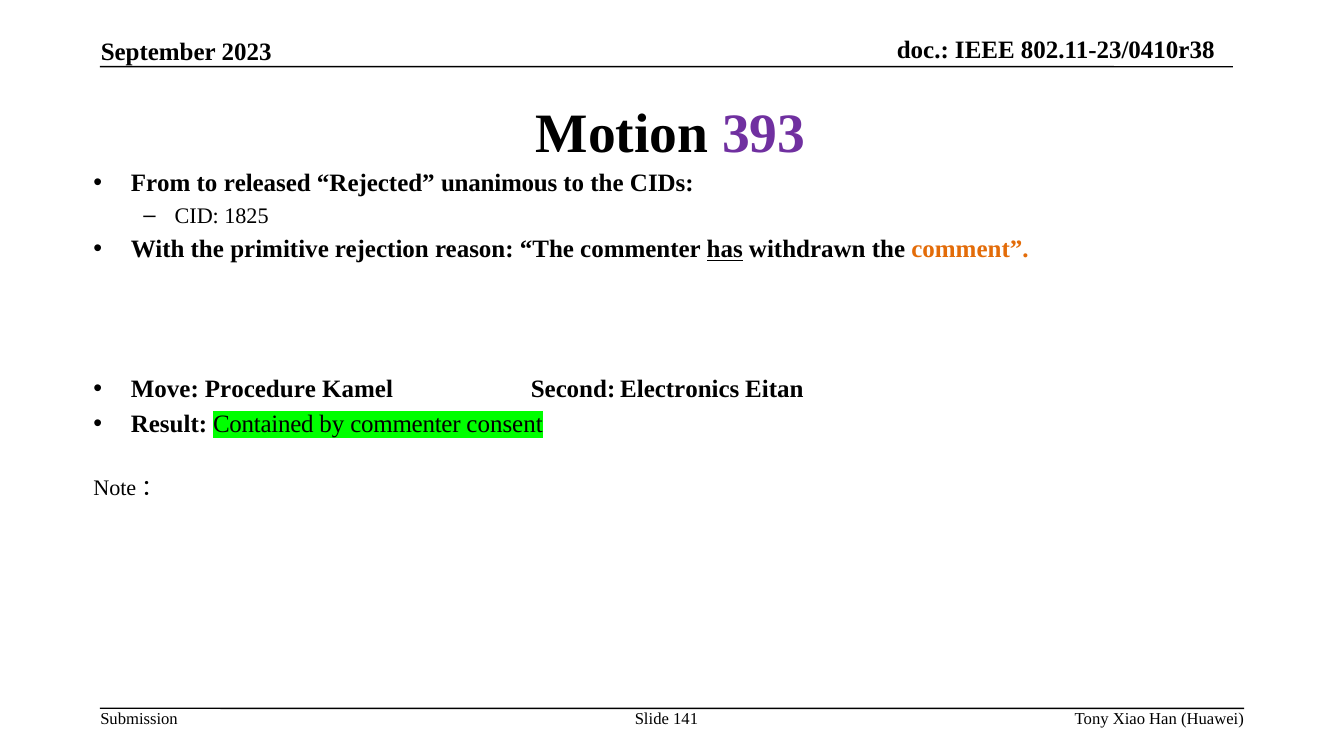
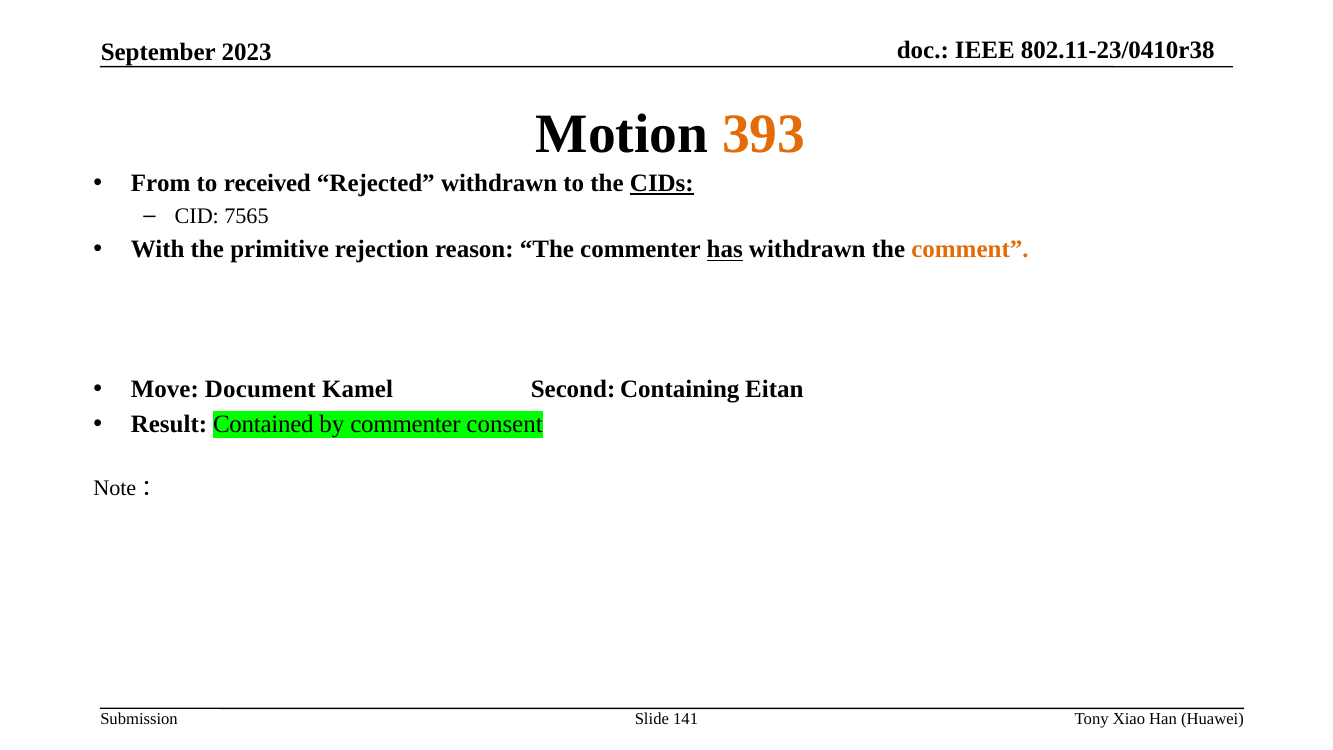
393 colour: purple -> orange (764, 134)
released: released -> received (267, 183)
Rejected unanimous: unanimous -> withdrawn (499, 183)
CIDs underline: none -> present (662, 183)
1825: 1825 -> 7565 (247, 216)
Procedure: Procedure -> Document (260, 389)
Electronics: Electronics -> Containing (680, 389)
